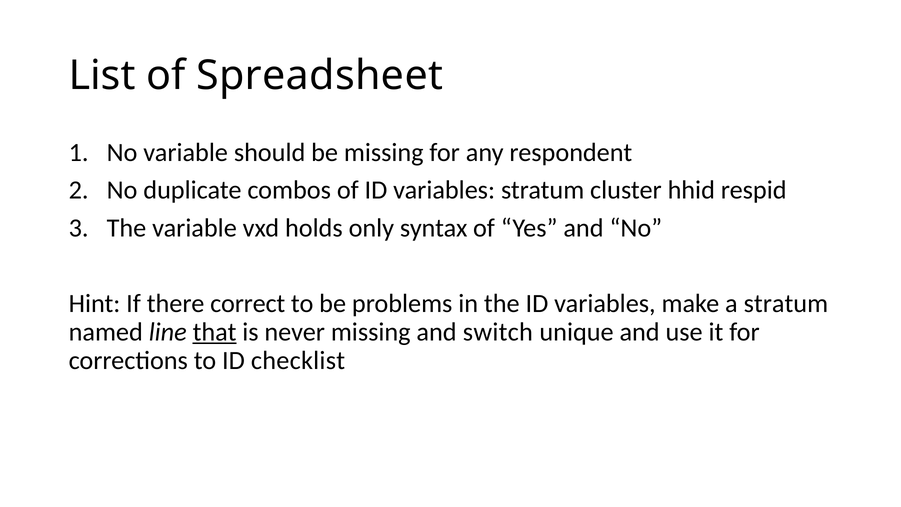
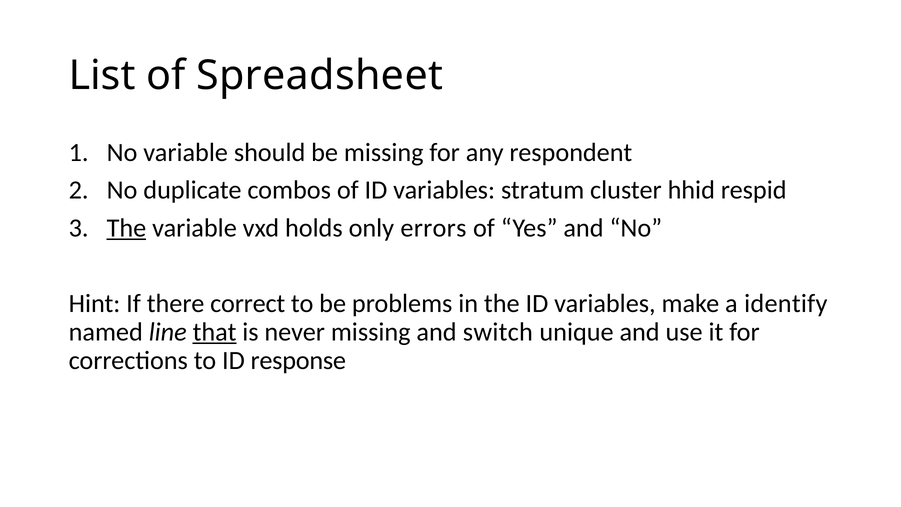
The underline: none -> present (126, 228)
syntax: syntax -> errors (433, 228)
a stratum: stratum -> identify (786, 303)
checklist: checklist -> response (298, 360)
